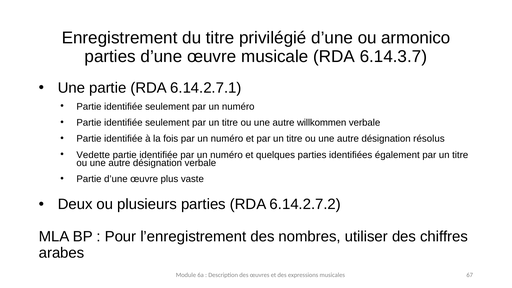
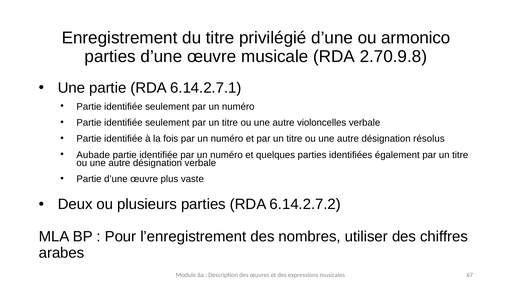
6.14.3.7: 6.14.3.7 -> 2.70.9.8 (393, 56)
willkommen: willkommen -> violoncelles (322, 123)
Vedette: Vedette -> Aubade (93, 155)
